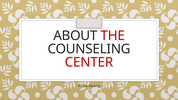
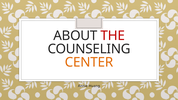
CENTER colour: red -> orange (89, 62)
